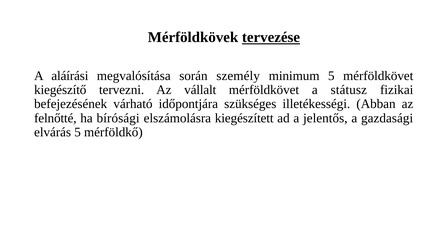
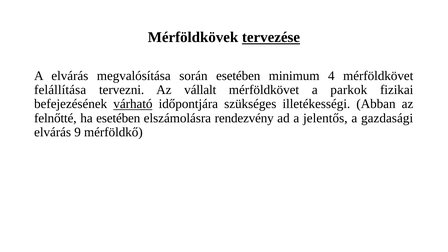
A aláírási: aláírási -> elvárás (70, 76)
során személy: személy -> esetében (238, 76)
minimum 5: 5 -> 4 (331, 76)
kiegészítő: kiegészítő -> felállítása (60, 90)
státusz: státusz -> parkok (349, 90)
várható underline: none -> present (133, 104)
ha bírósági: bírósági -> esetében (118, 118)
kiegészített: kiegészített -> rendezvény (244, 118)
elvárás 5: 5 -> 9 (78, 132)
